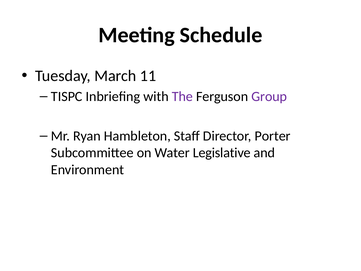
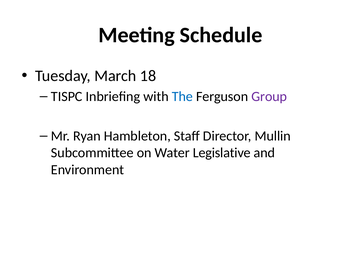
11: 11 -> 18 (148, 76)
The colour: purple -> blue (182, 96)
Porter: Porter -> Mullin (273, 136)
